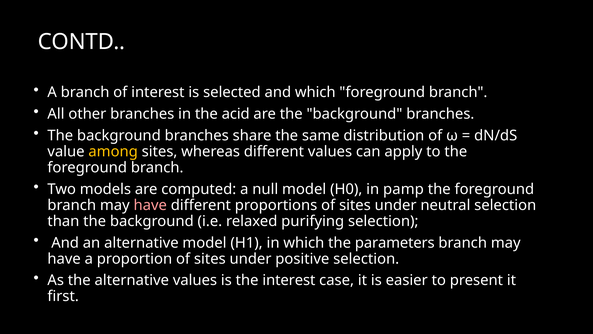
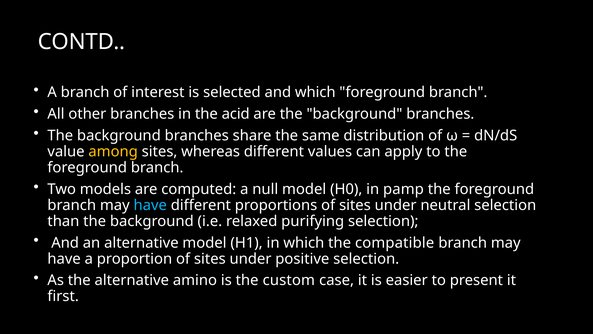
have colour: pink -> light blue (150, 205)
parameters: parameters -> compatible (395, 242)
alternative values: values -> amino (195, 280)
the interest: interest -> custom (289, 280)
